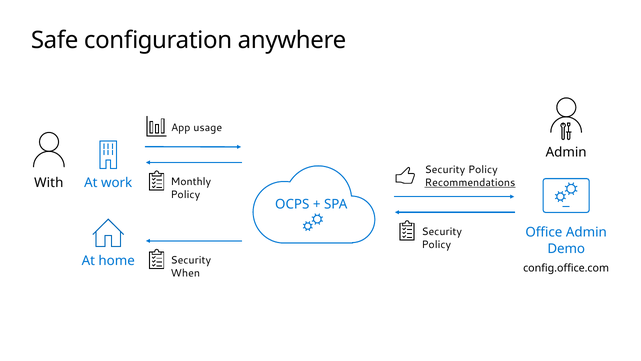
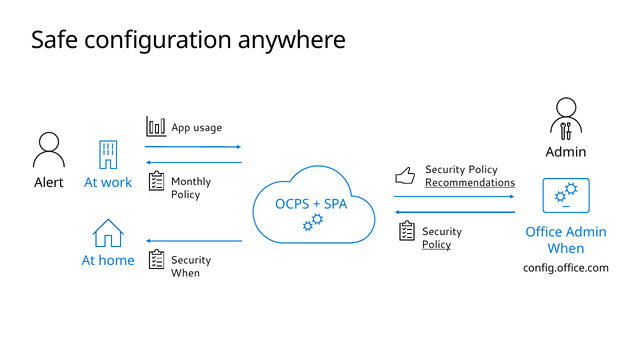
With: With -> Alert (49, 183)
Policy underline: none -> present (436, 244)
Demo: Demo -> When (566, 248)
